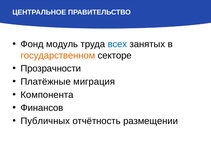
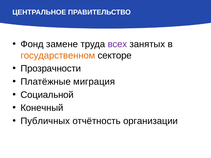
модуль: модуль -> замене (62, 44)
всех colour: blue -> purple (117, 44)
Компонента: Компонента -> Социальной (47, 95)
Финансов: Финансов -> Конечный (42, 108)
размещении: размещении -> организации (151, 121)
